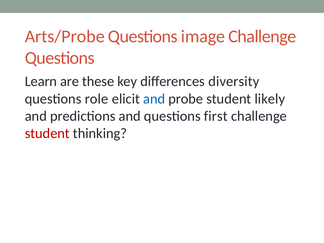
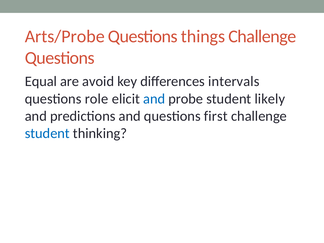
image: image -> things (203, 36)
Learn: Learn -> Equal (41, 81)
these: these -> avoid (98, 81)
diversity: diversity -> intervals (234, 81)
student colour: red -> blue (47, 133)
